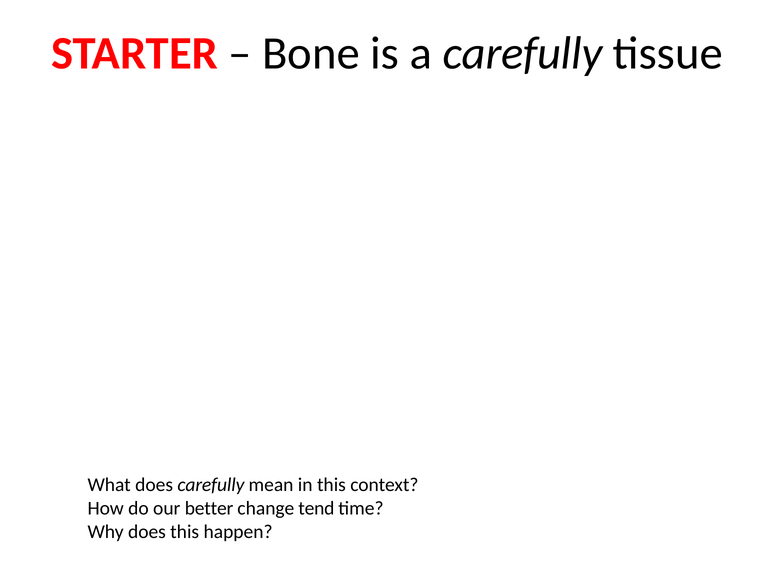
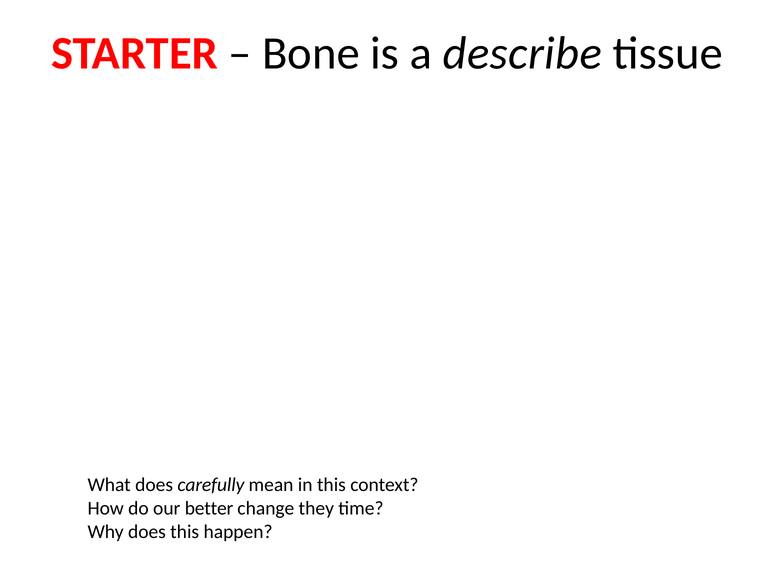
a carefully: carefully -> describe (522, 53)
tend: tend -> they (316, 509)
